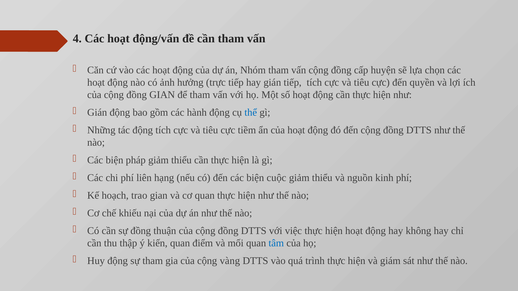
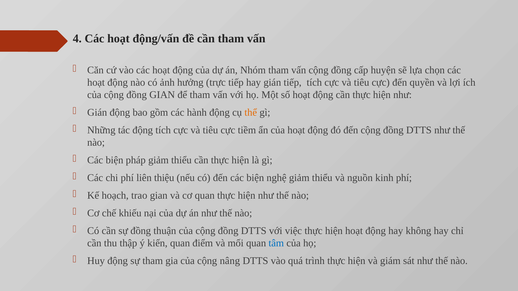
thể colour: blue -> orange (251, 112)
hạng: hạng -> thiệu (164, 178)
cuộc: cuộc -> nghệ (277, 178)
vàng: vàng -> nâng (230, 261)
